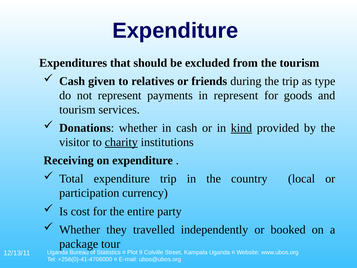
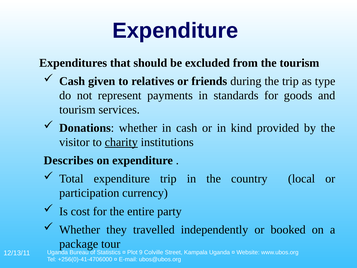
in represent: represent -> standards (236, 95)
kind underline: present -> none (241, 128)
Receiving: Receiving -> Describes (69, 160)
